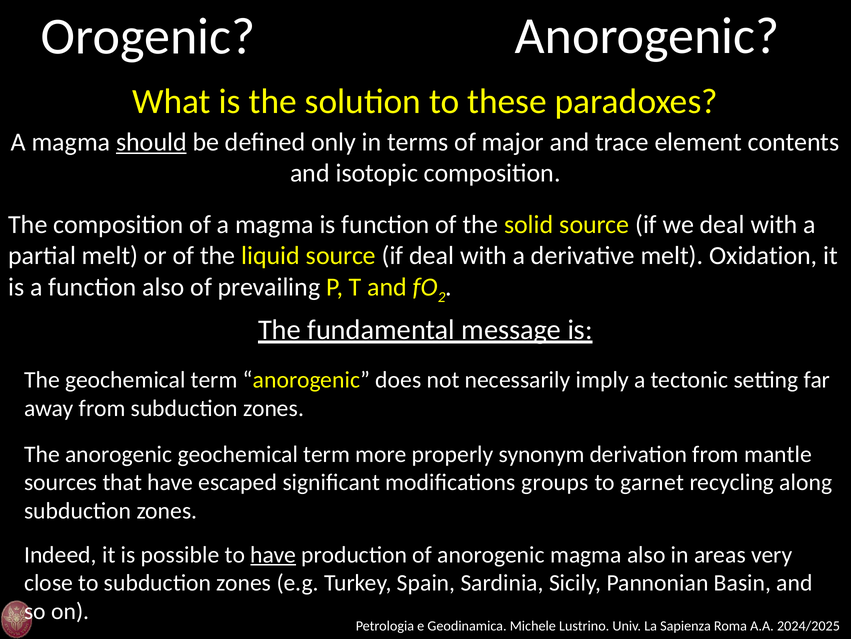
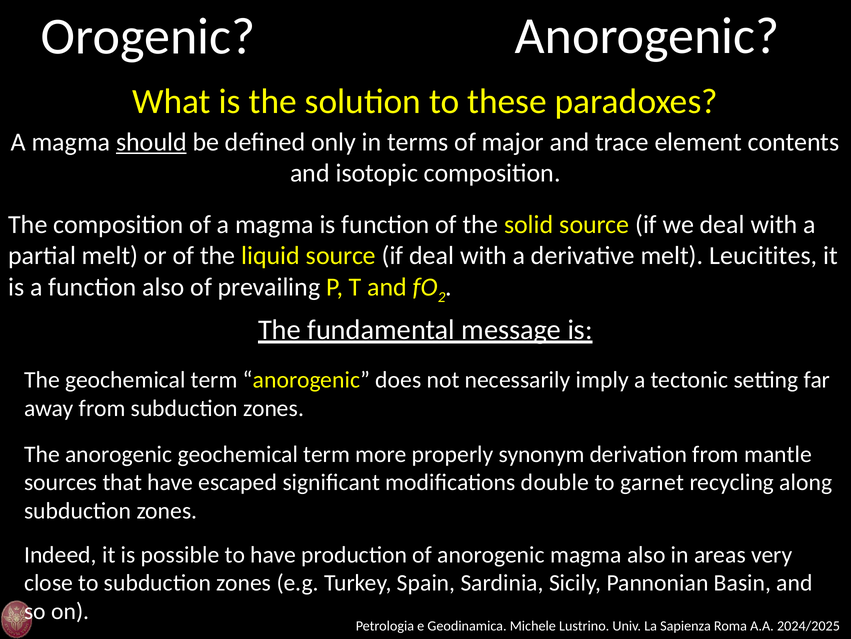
Oxidation: Oxidation -> Leucitites (763, 255)
groups: groups -> double (555, 482)
have underline: present -> none (273, 554)
